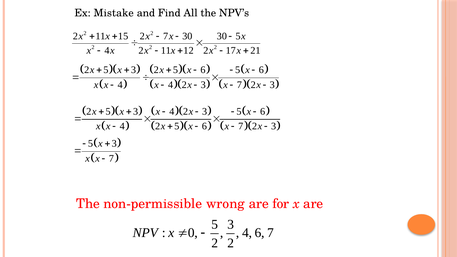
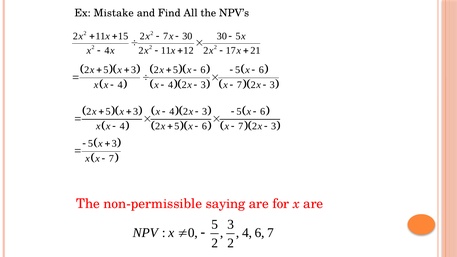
wrong: wrong -> saying (226, 204)
